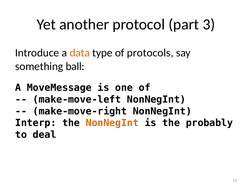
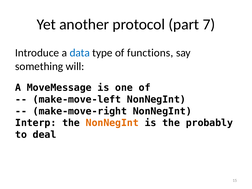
3: 3 -> 7 (209, 24)
data colour: orange -> blue (80, 53)
protocols: protocols -> functions (150, 53)
ball: ball -> will (75, 66)
